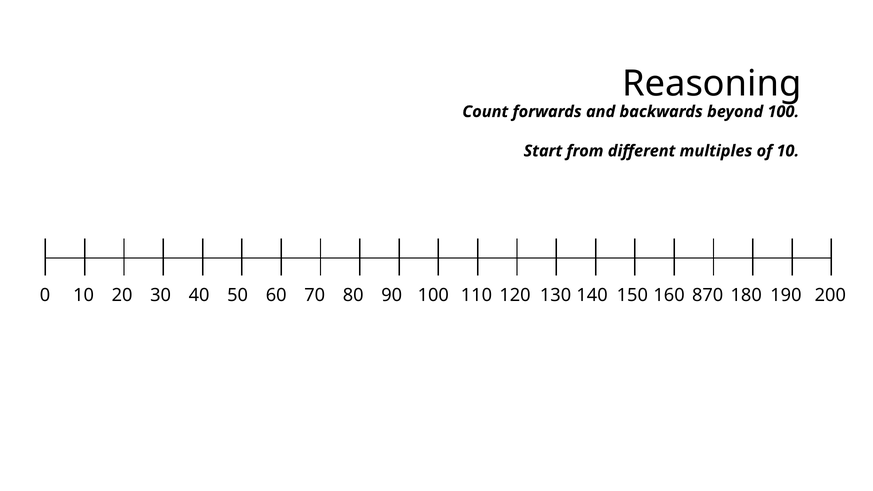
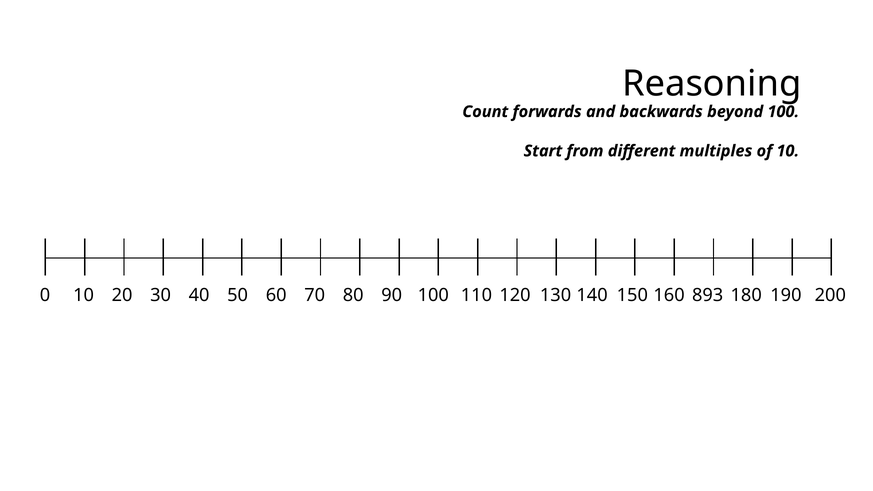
870: 870 -> 893 (708, 295)
